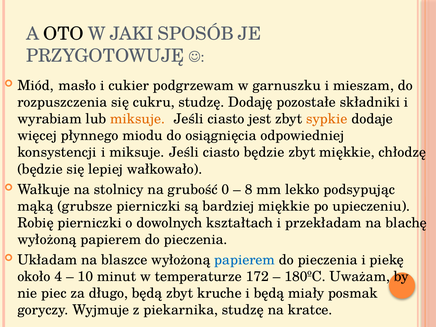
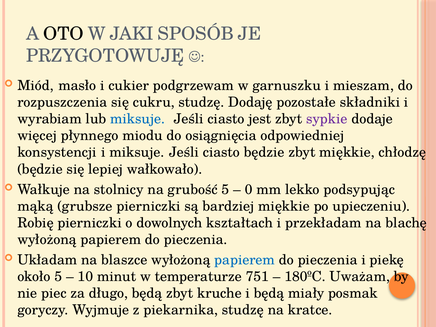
miksuje colour: orange -> blue (138, 119)
sypkie colour: orange -> purple (327, 119)
grubość 0: 0 -> 5 (226, 189)
8: 8 -> 0 (249, 189)
około 4: 4 -> 5 (58, 277)
172: 172 -> 751 (257, 277)
